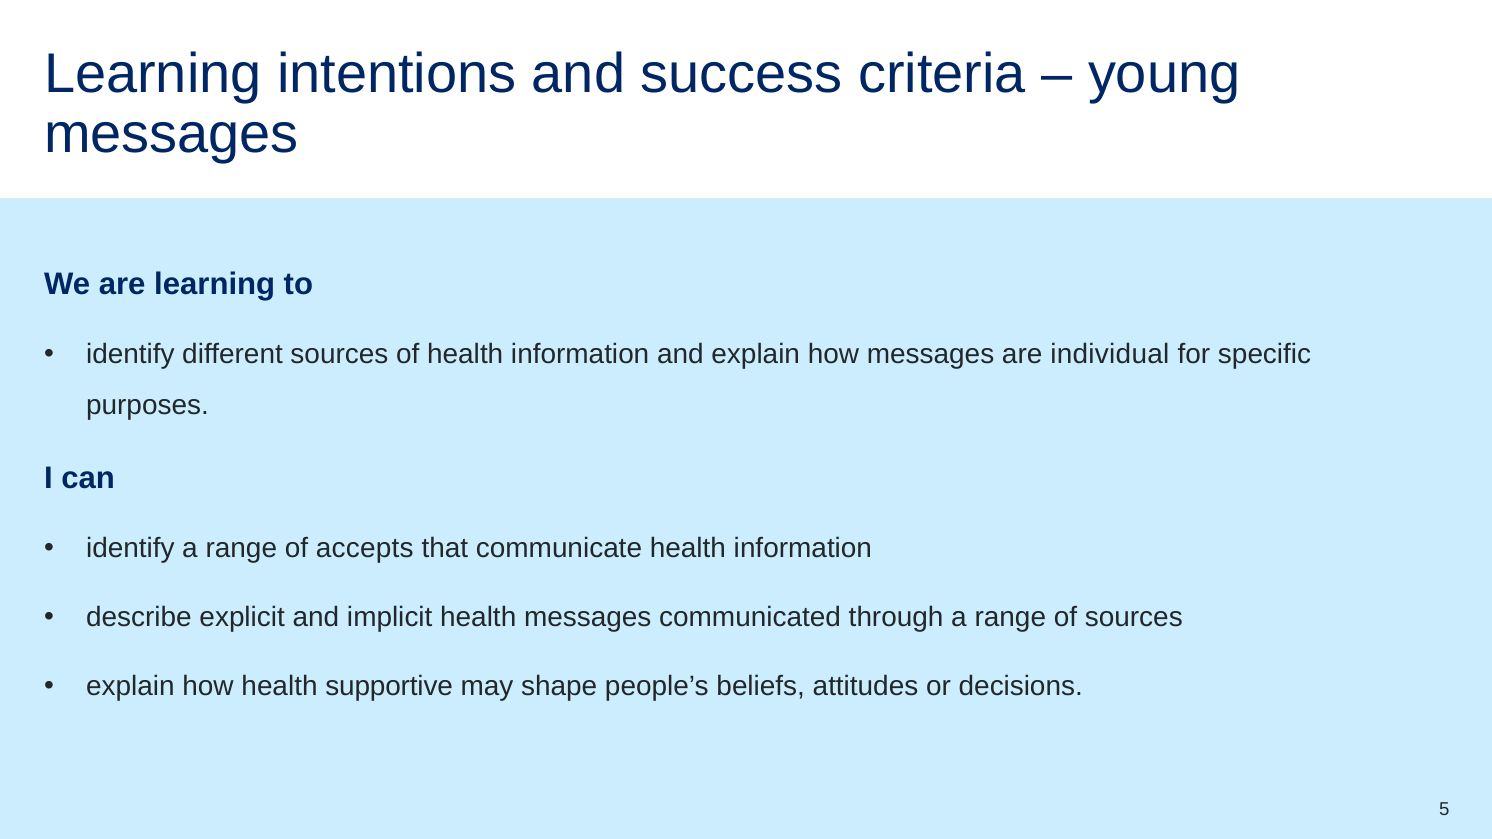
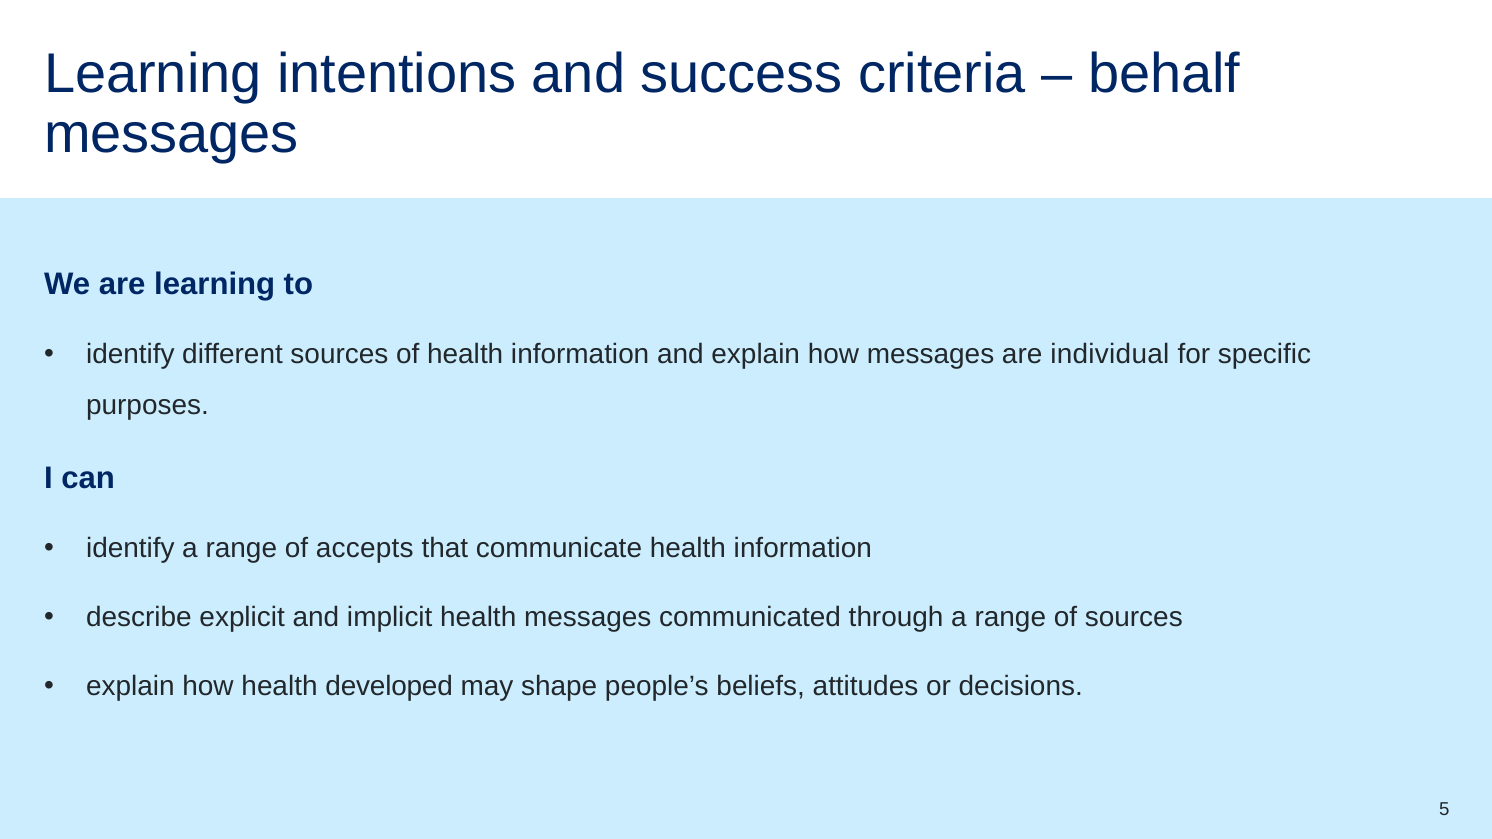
young: young -> behalf (1164, 74)
supportive: supportive -> developed (389, 687)
